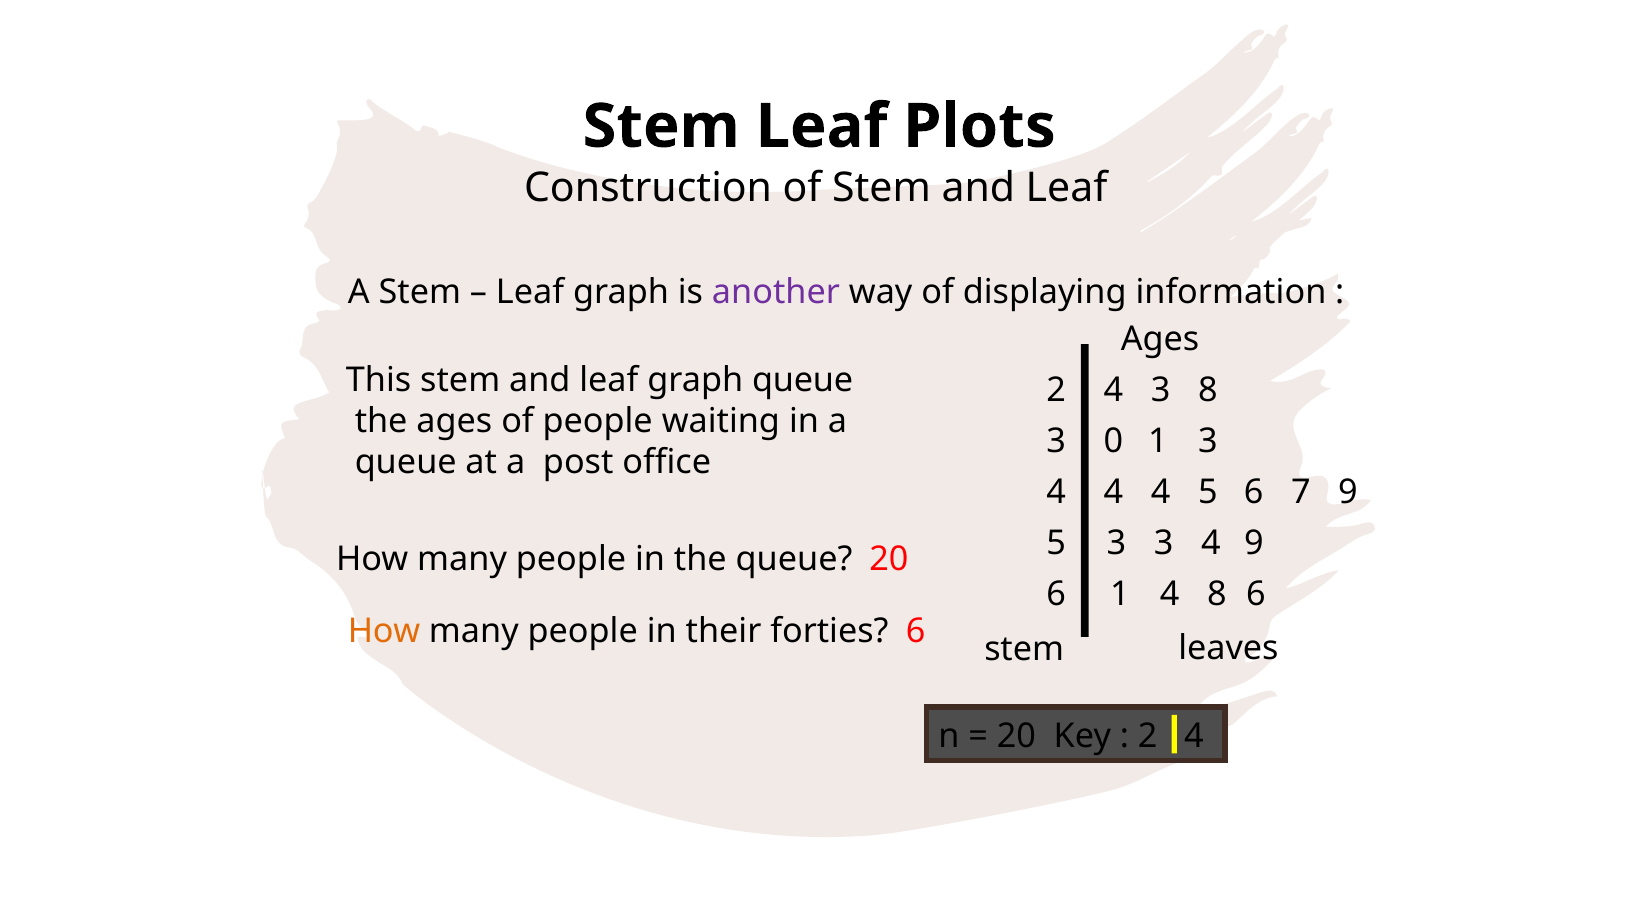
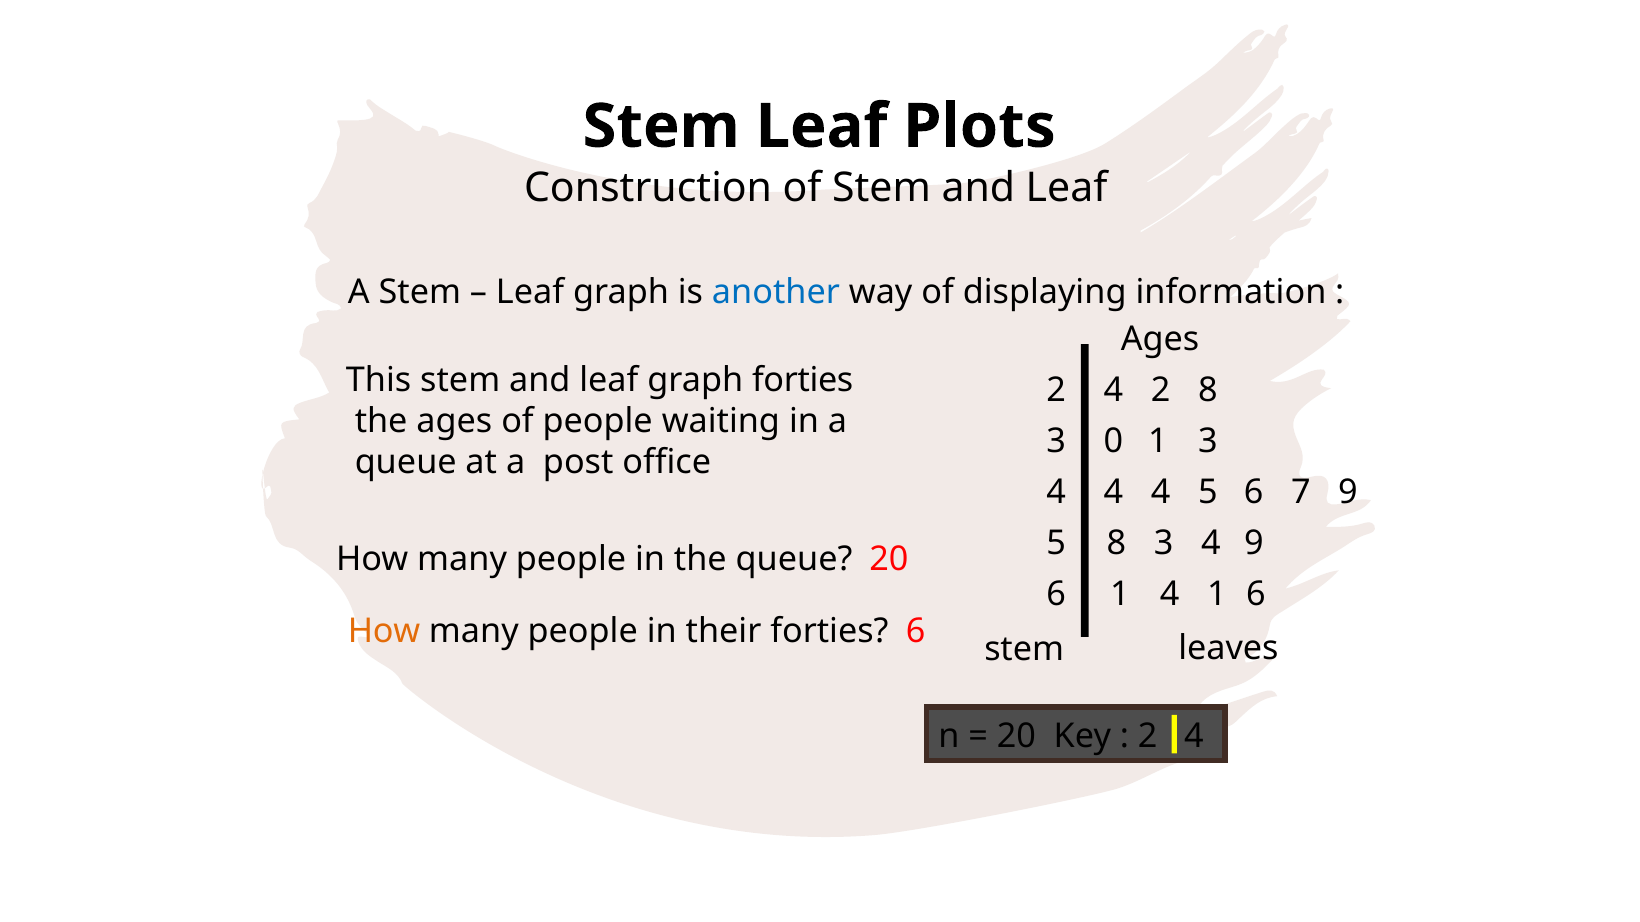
another colour: purple -> blue (776, 292)
graph queue: queue -> forties (803, 380)
4 3: 3 -> 2 (1161, 391)
5 3: 3 -> 8 (1117, 544)
4 8: 8 -> 1 (1217, 595)
